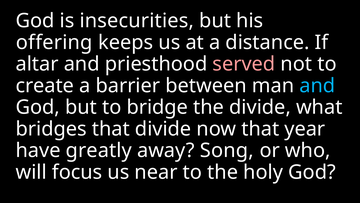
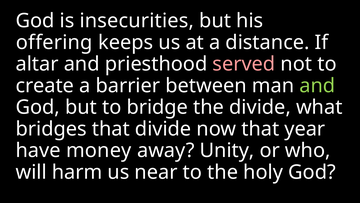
and colour: light blue -> light green (317, 85)
greatly: greatly -> money (99, 150)
Song: Song -> Unity (227, 150)
focus: focus -> harm (77, 172)
